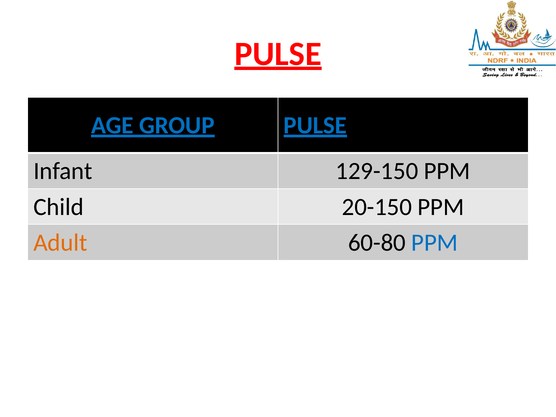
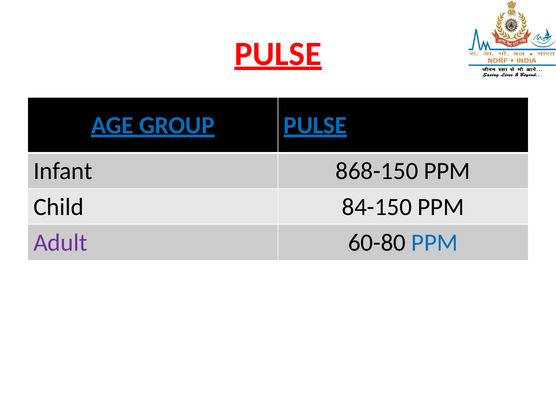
129-150: 129-150 -> 868-150 (377, 171)
20-150: 20-150 -> 84-150 (377, 207)
Adult colour: orange -> purple (60, 243)
